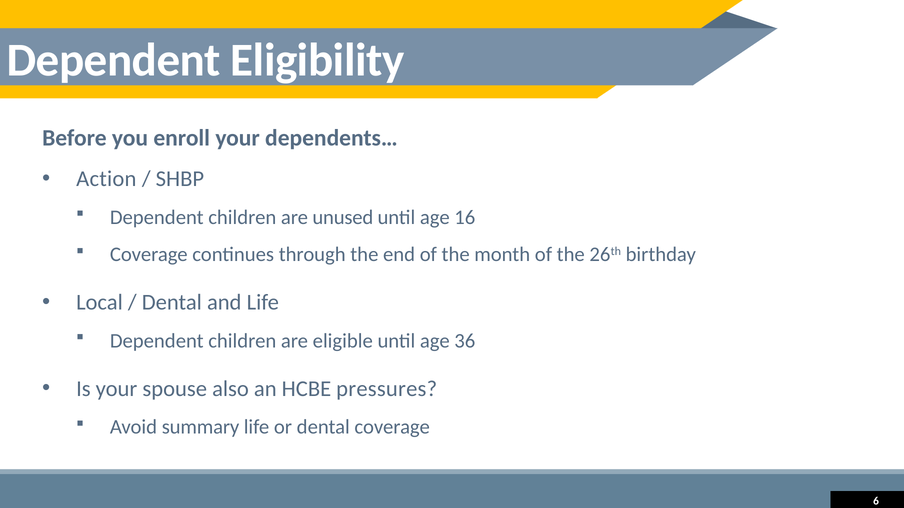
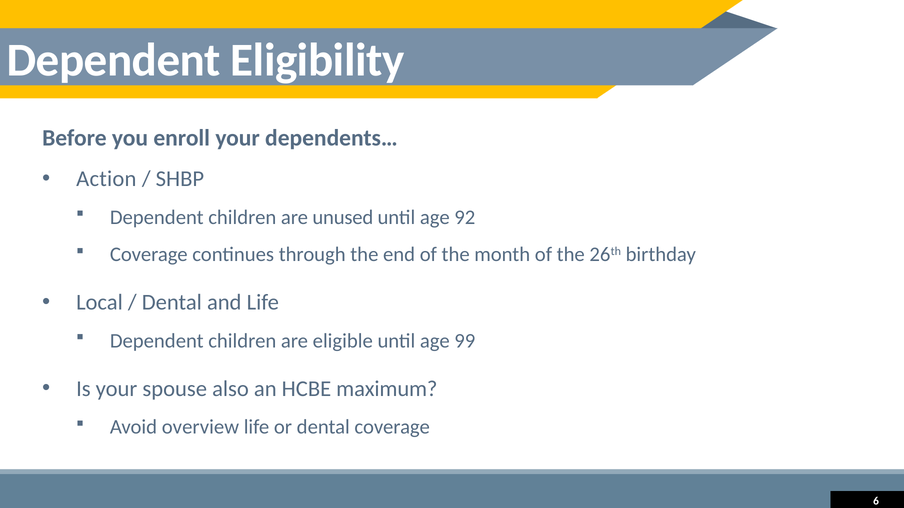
16: 16 -> 92 (465, 217)
36: 36 -> 99 (465, 341)
pressures: pressures -> maximum (387, 389)
summary: summary -> overview (200, 427)
